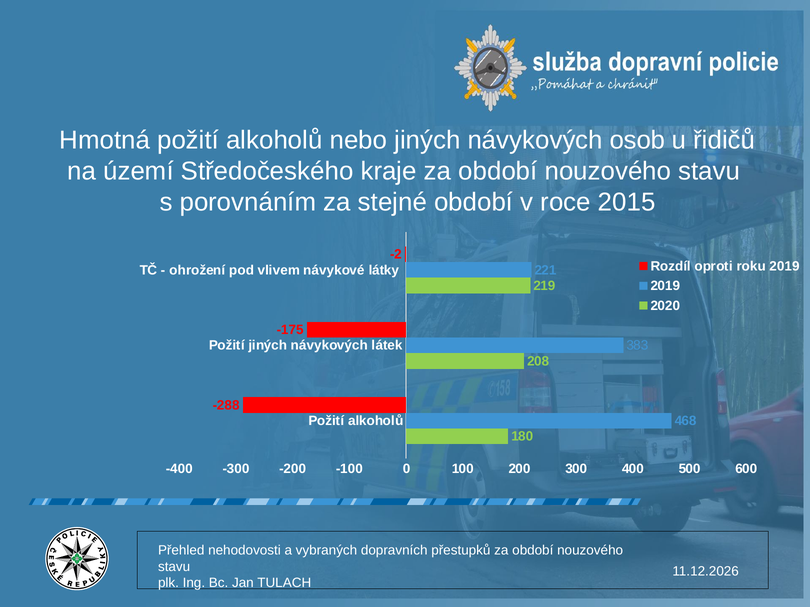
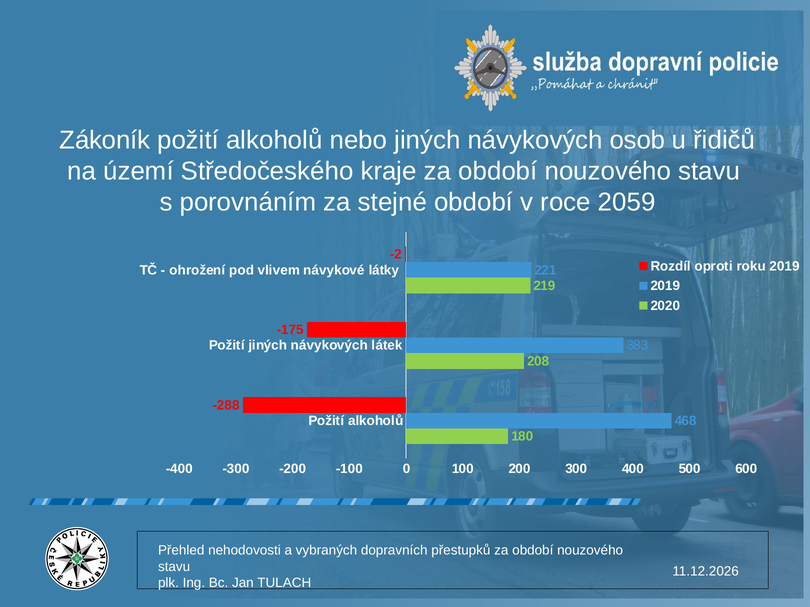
Hmotná: Hmotná -> Zákoník (105, 140)
2015: 2015 -> 2059 (627, 202)
